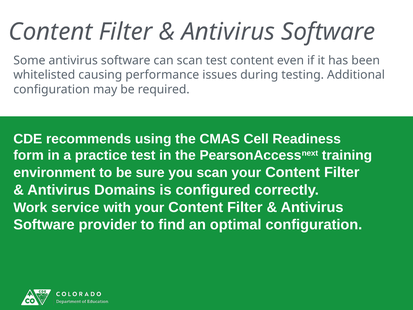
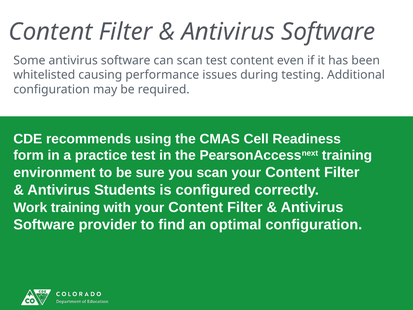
Domains: Domains -> Students (125, 190)
Work service: service -> training (75, 207)
